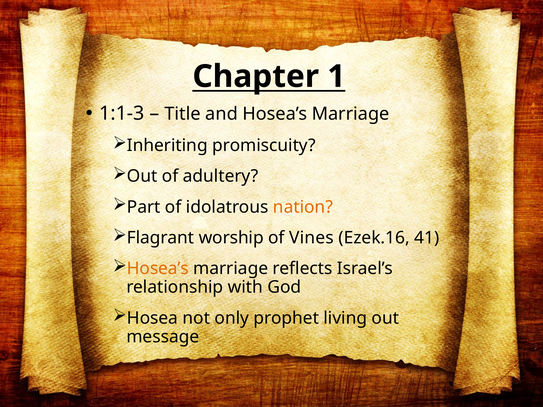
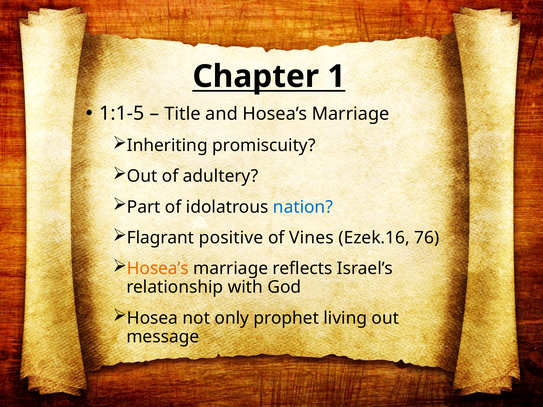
1:1-3: 1:1-3 -> 1:1-5 (122, 114)
nation colour: orange -> blue (303, 207)
worship: worship -> positive (231, 238)
41: 41 -> 76 (427, 238)
